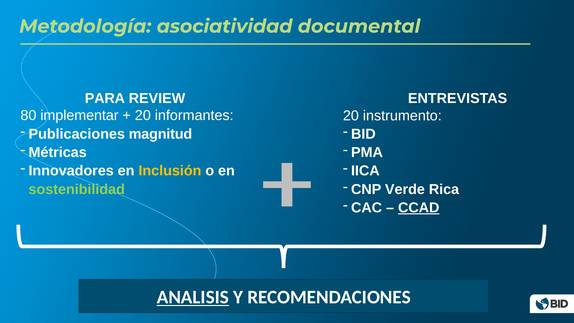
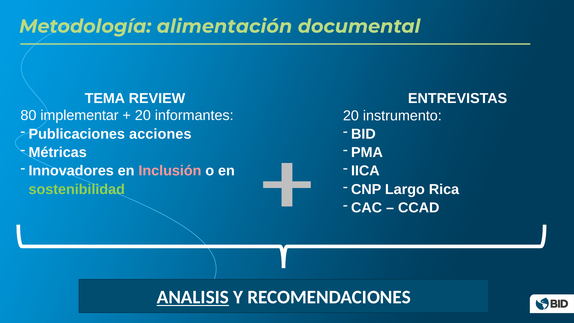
asociatividad: asociatividad -> alimentación (224, 26)
PARA: PARA -> TEMA (105, 98)
magnitud: magnitud -> acciones (160, 134)
Inclusión colour: yellow -> pink (170, 171)
Verde: Verde -> Largo (405, 189)
CCAD underline: present -> none (419, 208)
